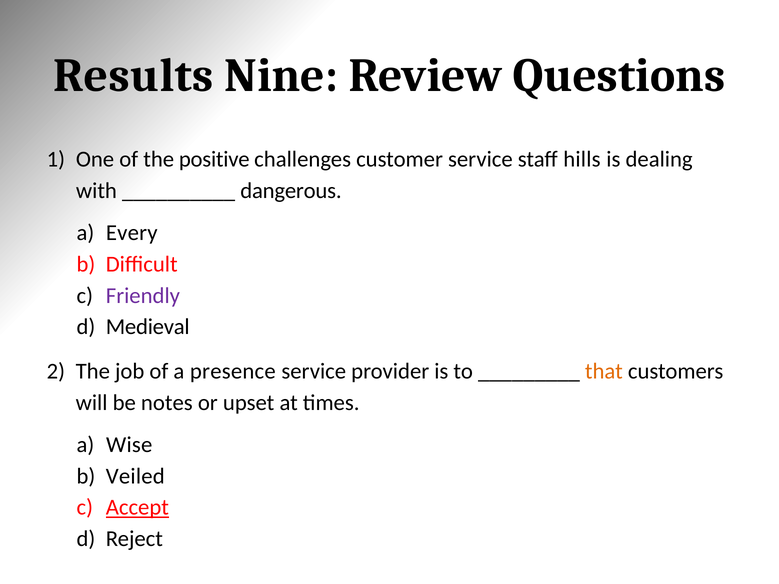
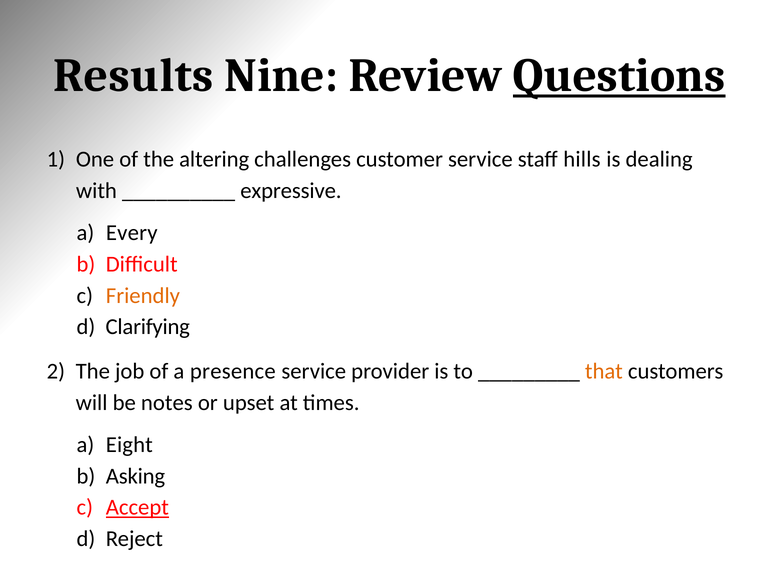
Questions underline: none -> present (619, 75)
positive: positive -> altering (214, 160)
dangerous: dangerous -> expressive (291, 191)
Friendly colour: purple -> orange (143, 296)
Medieval: Medieval -> Clarifying (148, 327)
Wise: Wise -> Eight (129, 445)
Veiled: Veiled -> Asking (136, 476)
